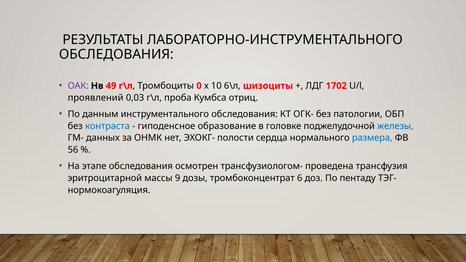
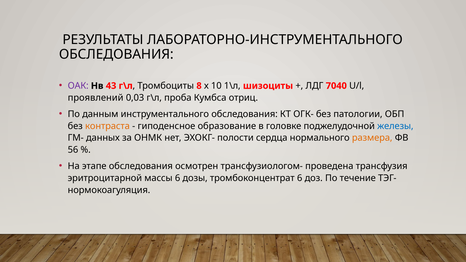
49: 49 -> 43 (111, 86)
0: 0 -> 8 (199, 86)
6\л: 6\л -> 1\л (232, 86)
1702: 1702 -> 7040 (336, 86)
контраста colour: blue -> orange (107, 126)
размера colour: blue -> orange (372, 138)
массы 9: 9 -> 6 (178, 178)
пентаду: пентаду -> течение (358, 178)
